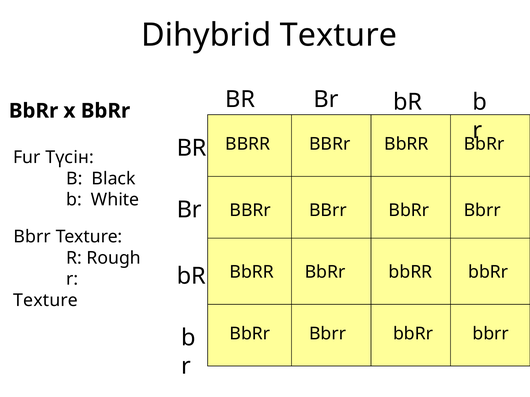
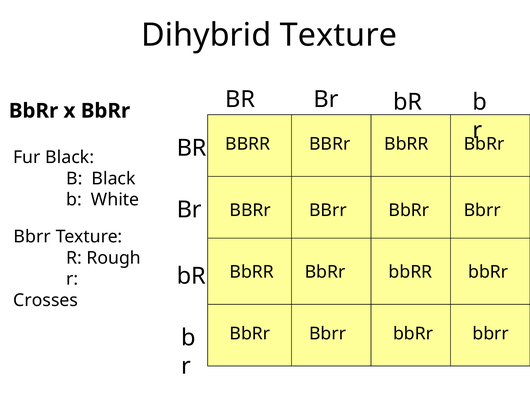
Fur Түсін: Түсін -> Black (70, 158)
Texture: Texture -> Crosses (46, 301)
